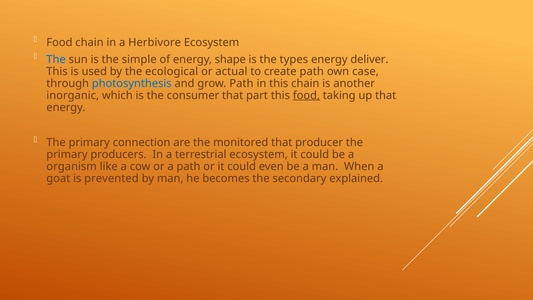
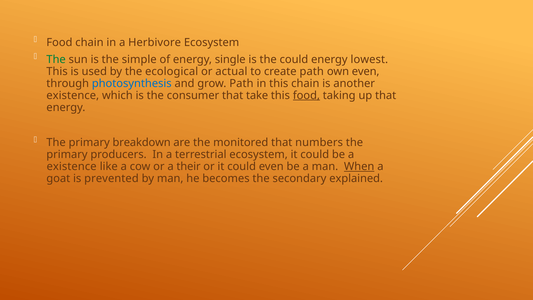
The colour: blue -> green (56, 59)
shape: shape -> single (230, 59)
the types: types -> could (294, 59)
deliver: deliver -> lowest (369, 59)
own case: case -> even (366, 71)
inorganic: inorganic -> existence (73, 95)
part: part -> take (257, 95)
connection: connection -> breakdown (142, 143)
producer: producer -> numbers (319, 143)
organism: organism -> existence (72, 167)
a path: path -> their (189, 167)
When underline: none -> present (359, 167)
